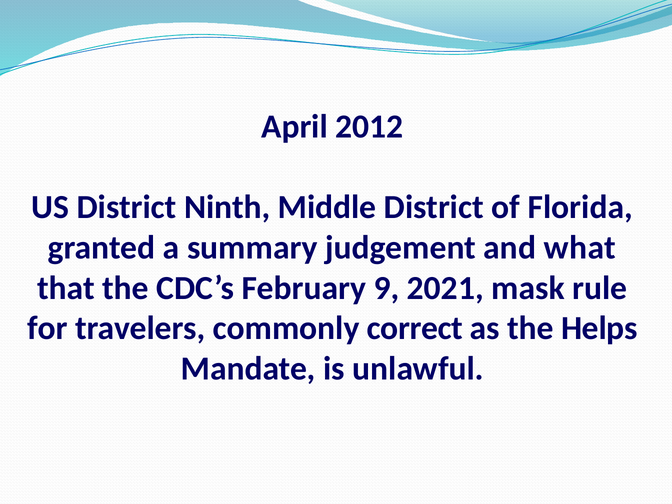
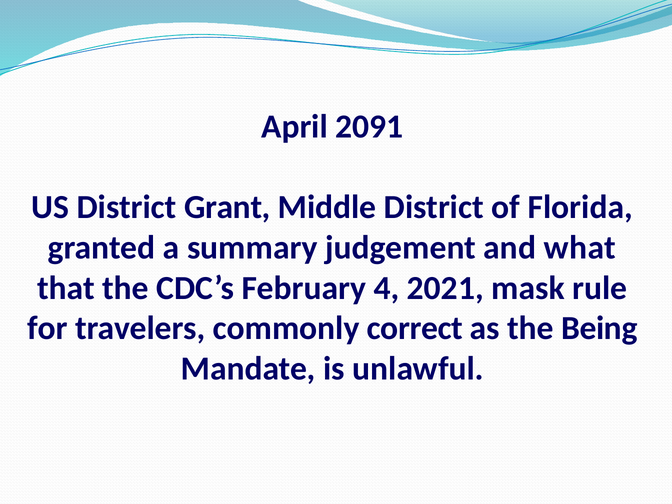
2012: 2012 -> 2091 (369, 127)
Ninth: Ninth -> Grant (227, 207)
9: 9 -> 4 (387, 288)
Helps: Helps -> Being (599, 328)
